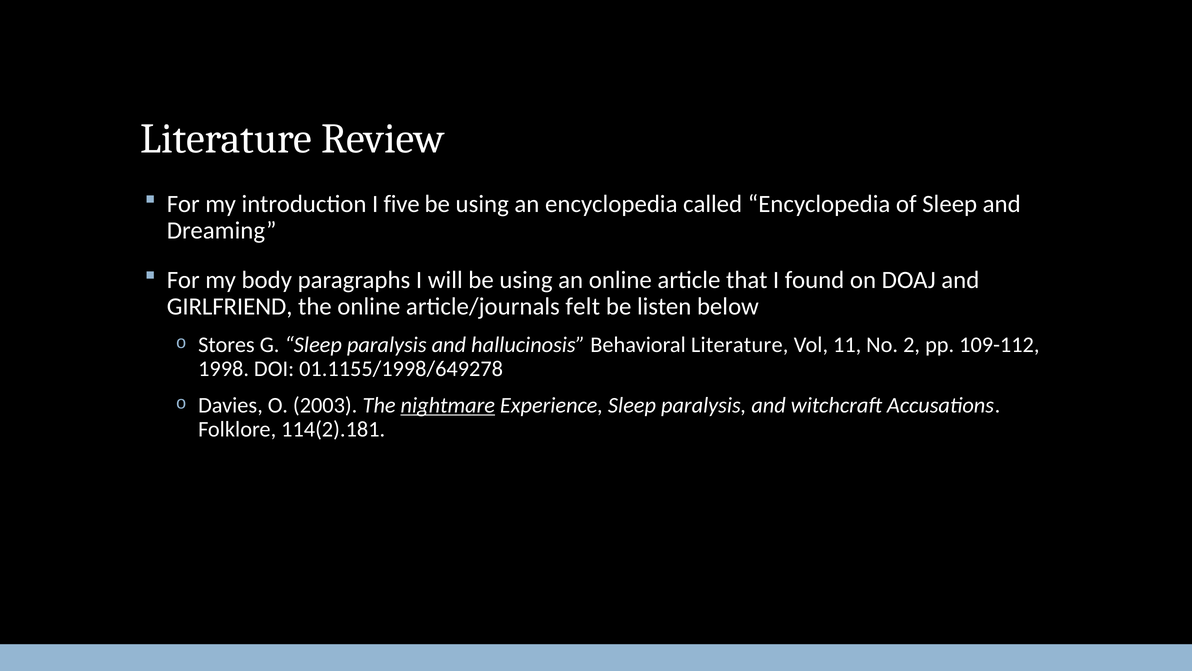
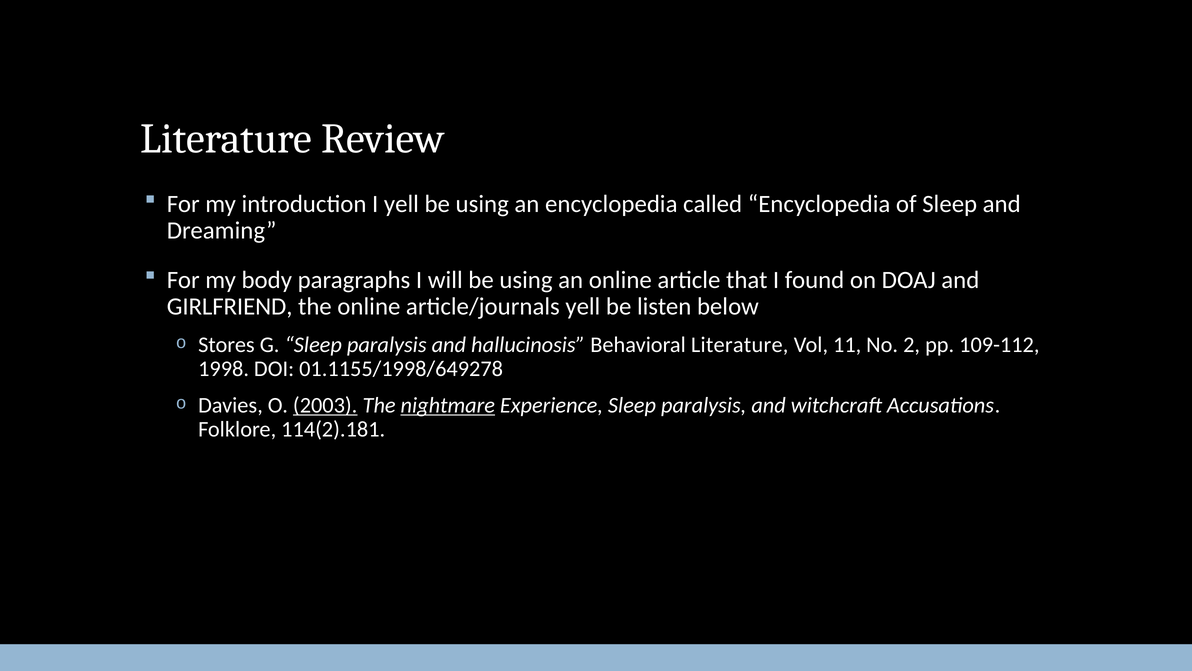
I five: five -> yell (401, 204)
article/journals felt: felt -> yell (583, 306)
2003 underline: none -> present (325, 405)
